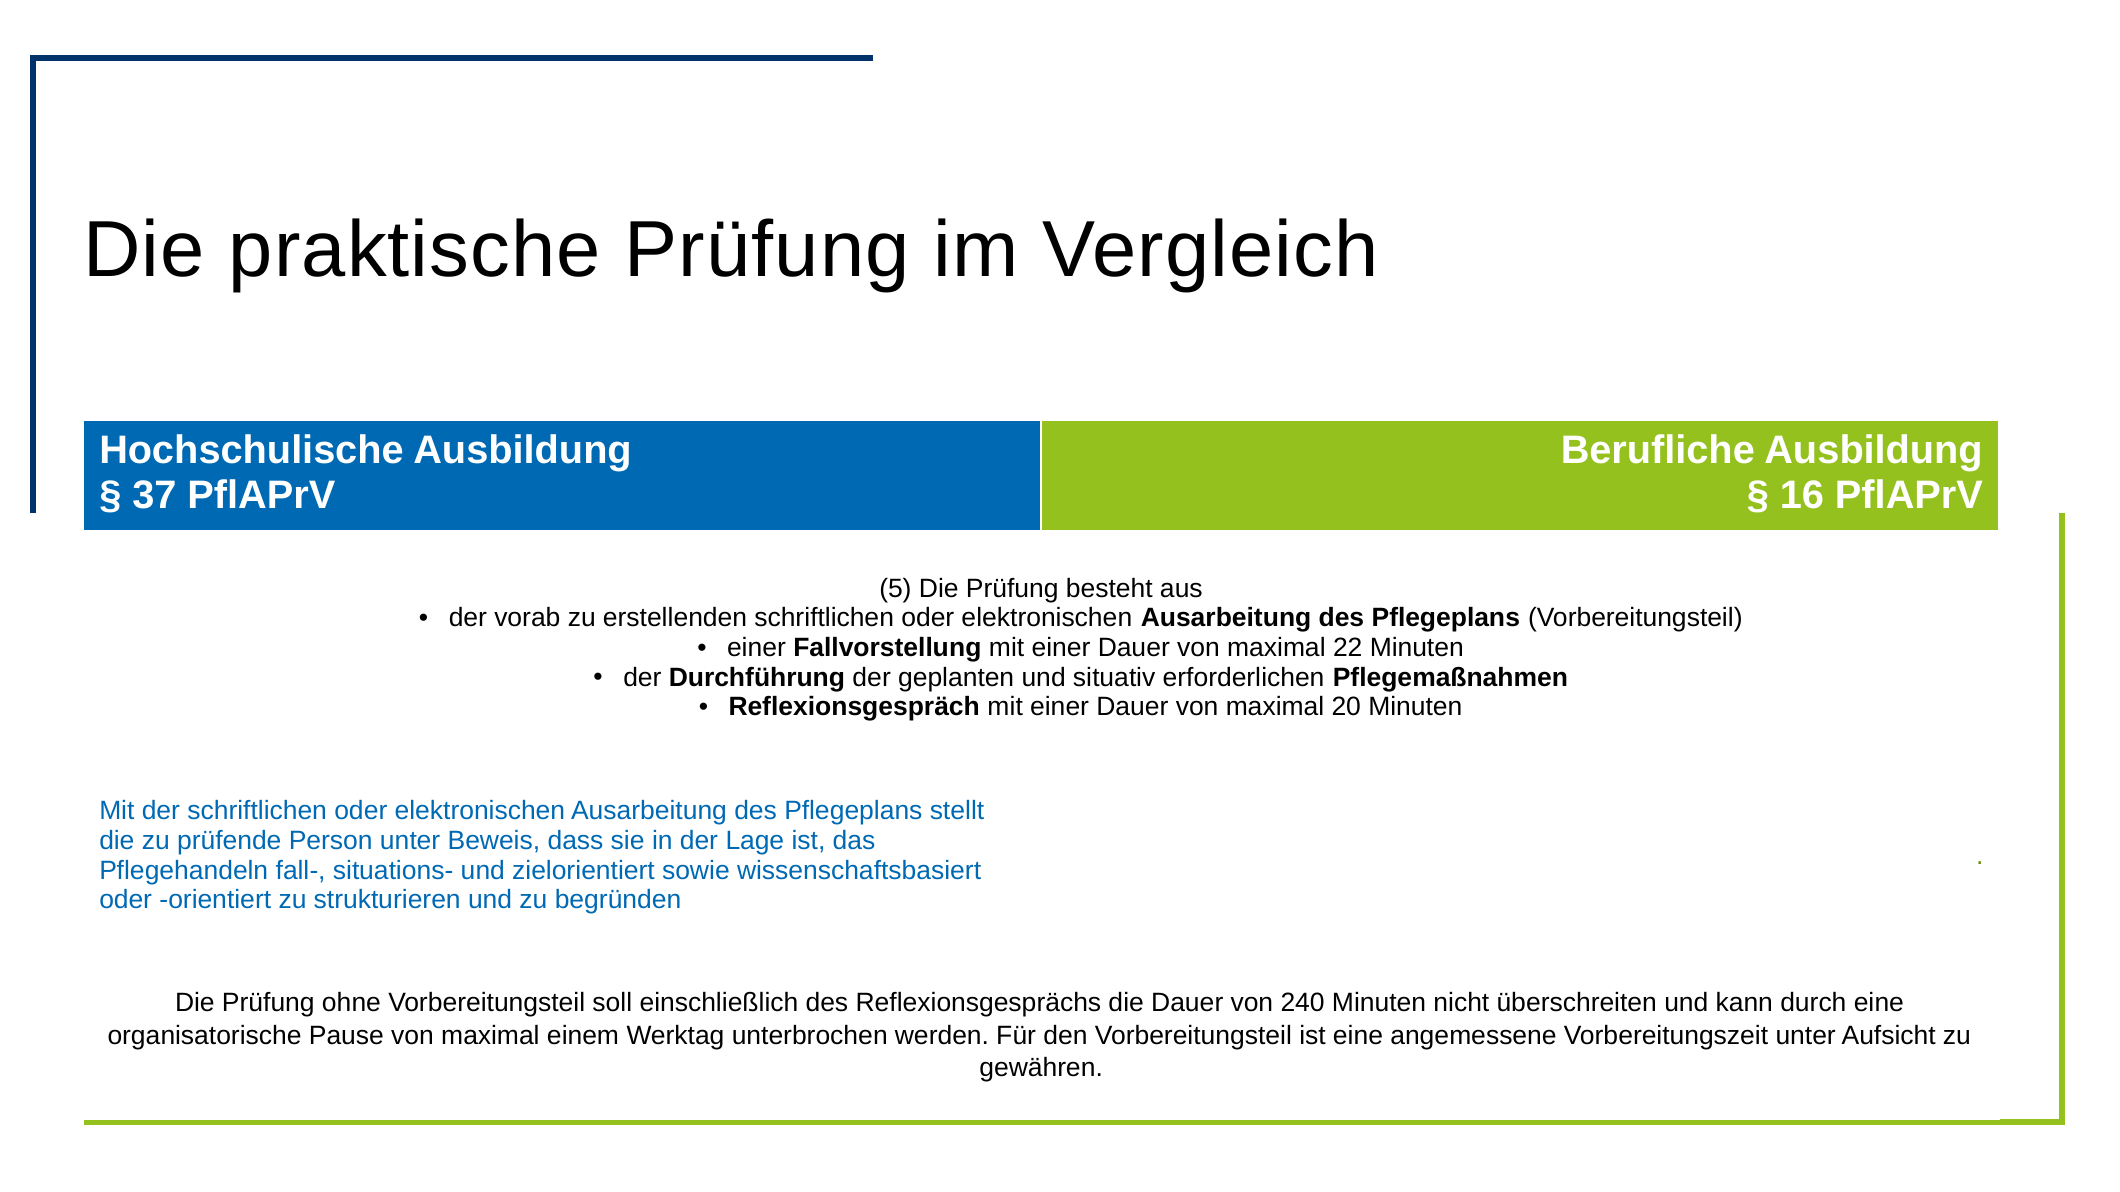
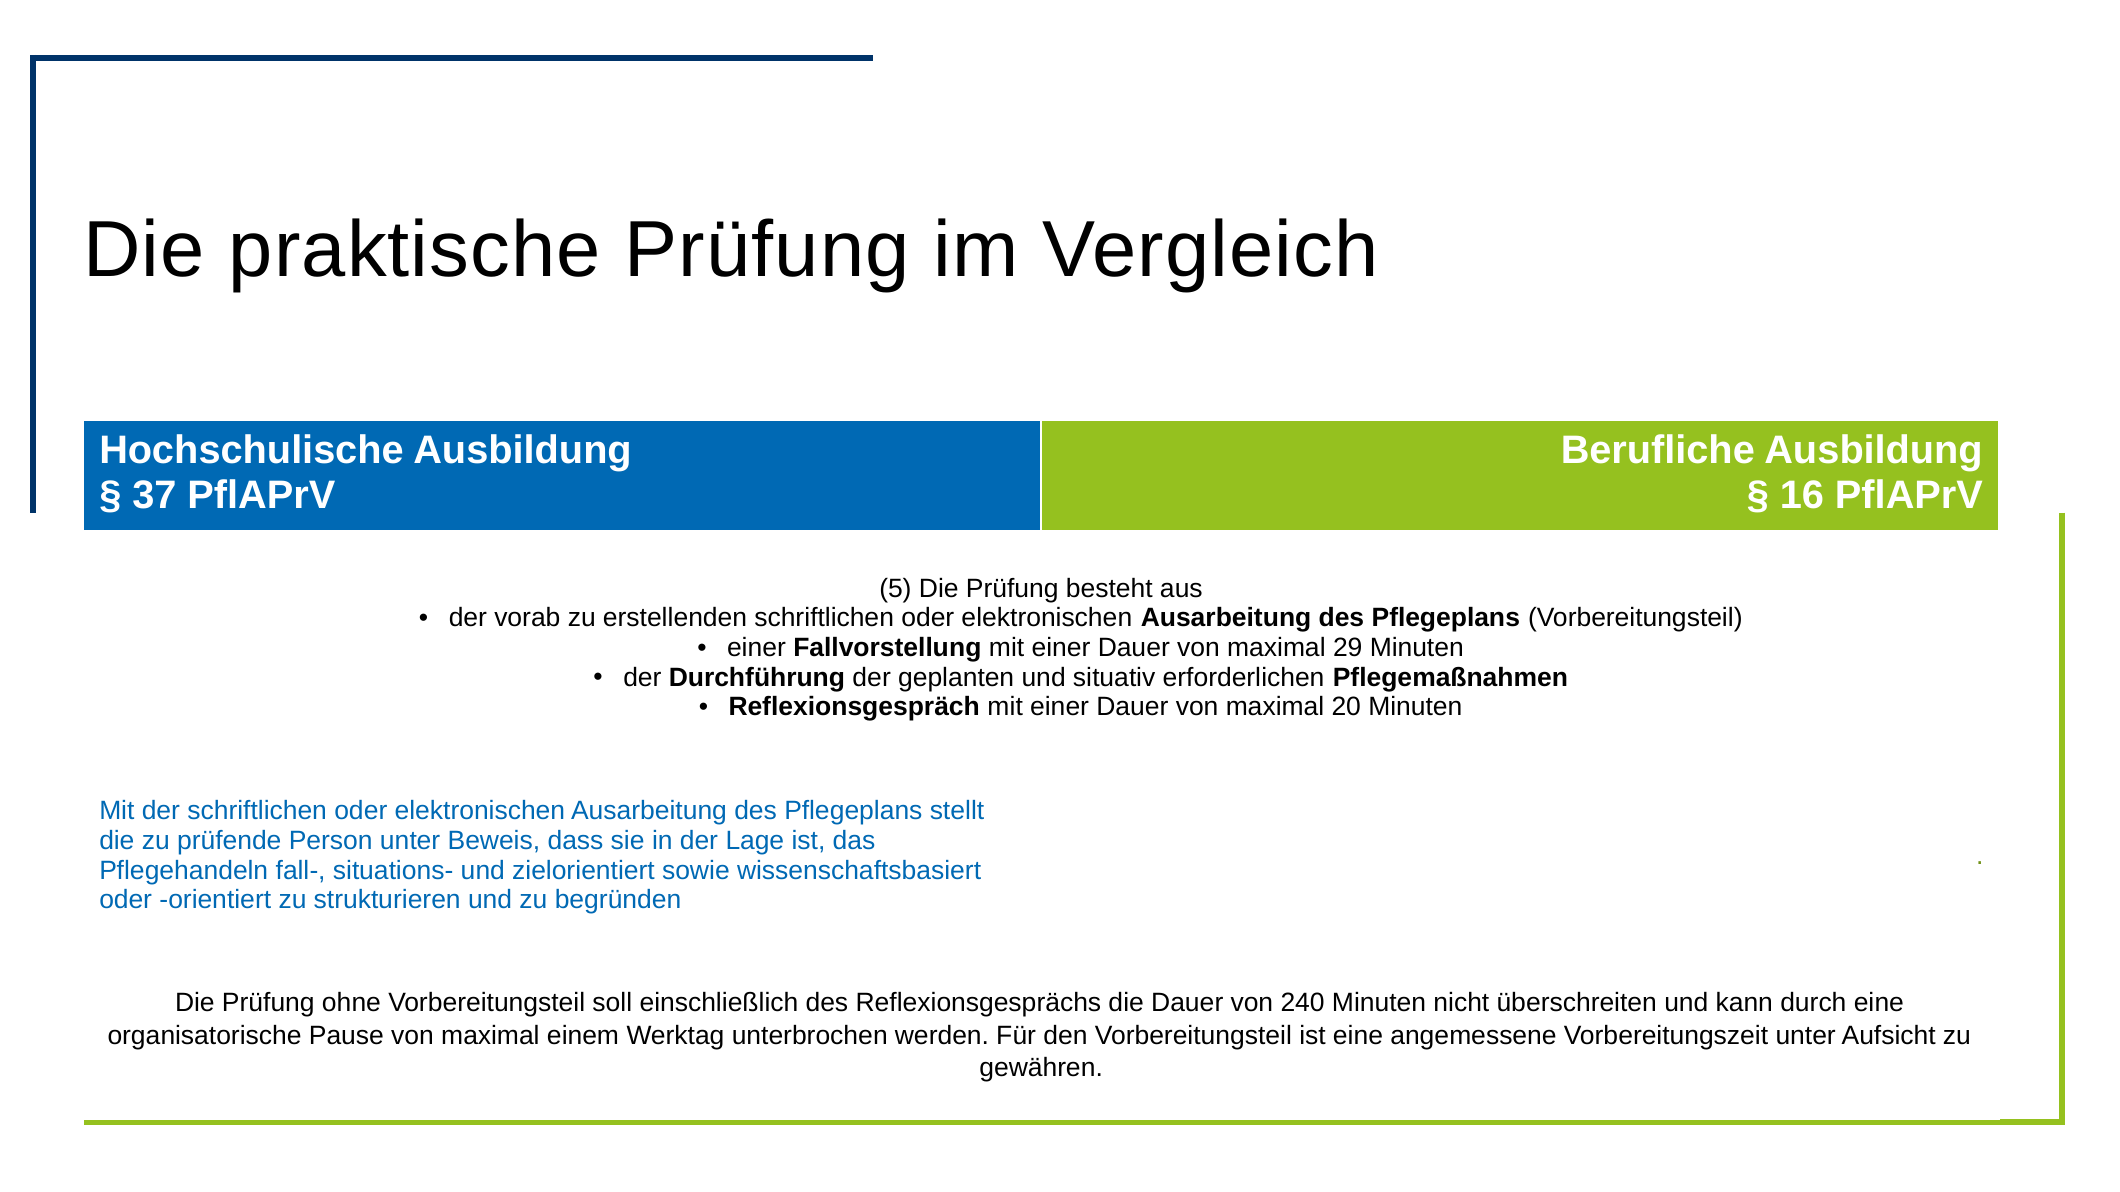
22: 22 -> 29 (1348, 648)
